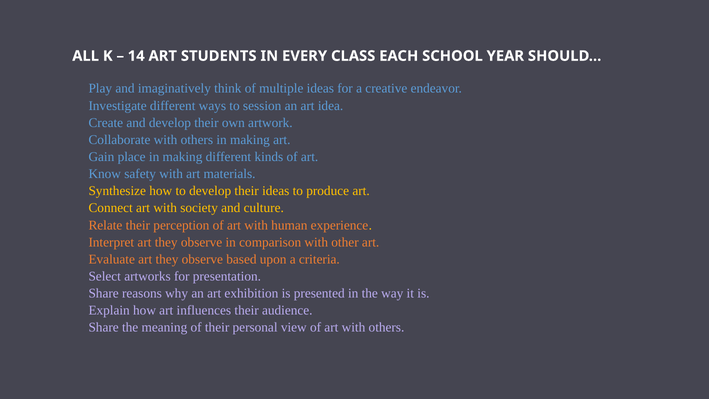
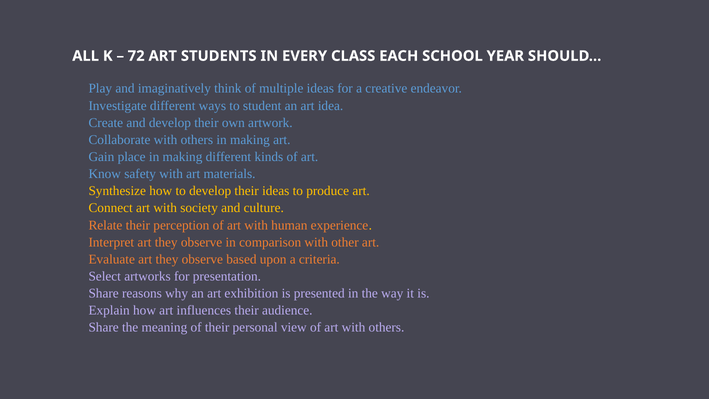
14: 14 -> 72 (136, 56)
session: session -> student (262, 106)
